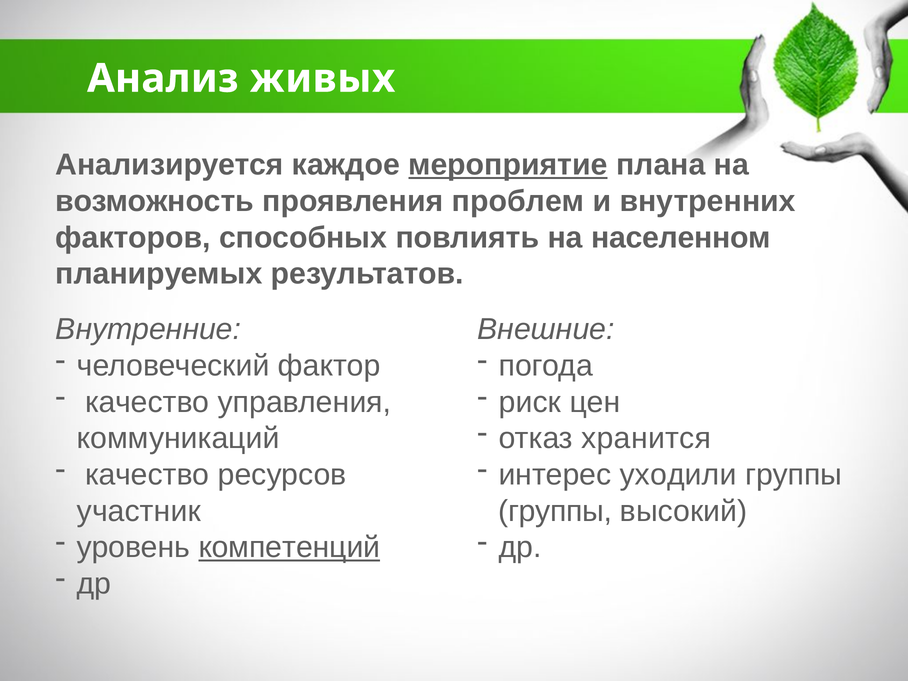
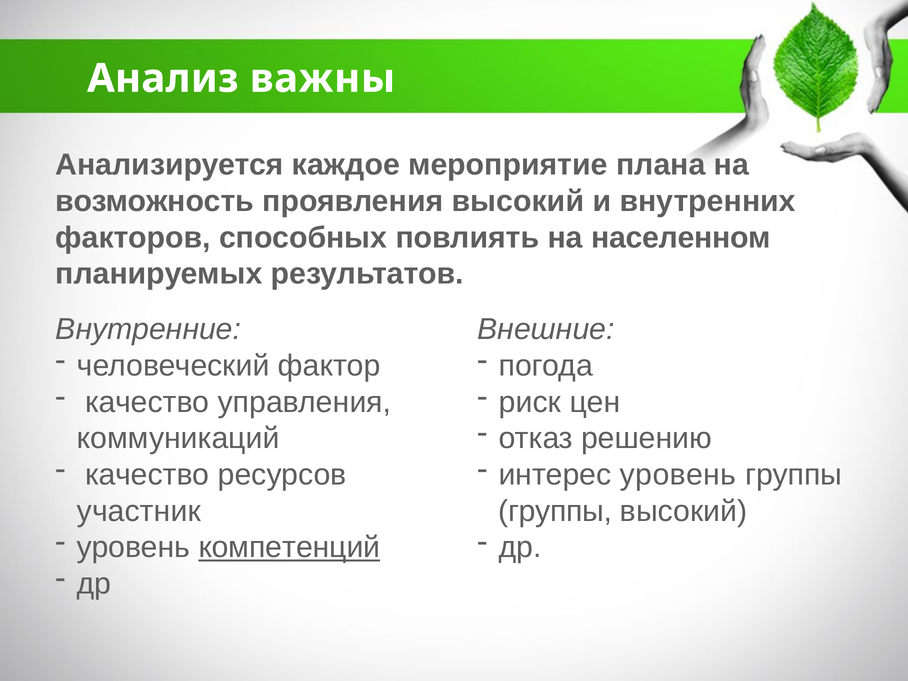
живых: живых -> важны (322, 79)
мероприятие underline: present -> none (508, 165)
проявления проблем: проблем -> высокий (518, 201)
хранится: хранится -> решению (647, 438)
интерес уходили: уходили -> уровень (678, 475)
